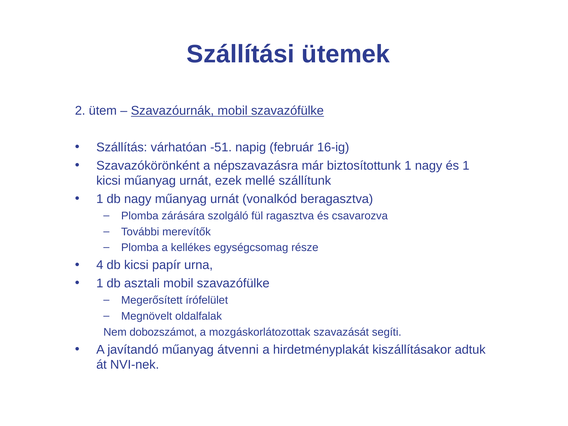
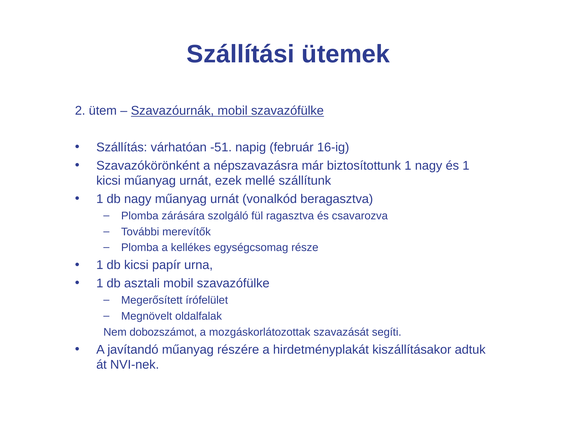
4: 4 -> 1 (100, 265)
átvenni: átvenni -> részére (238, 350)
